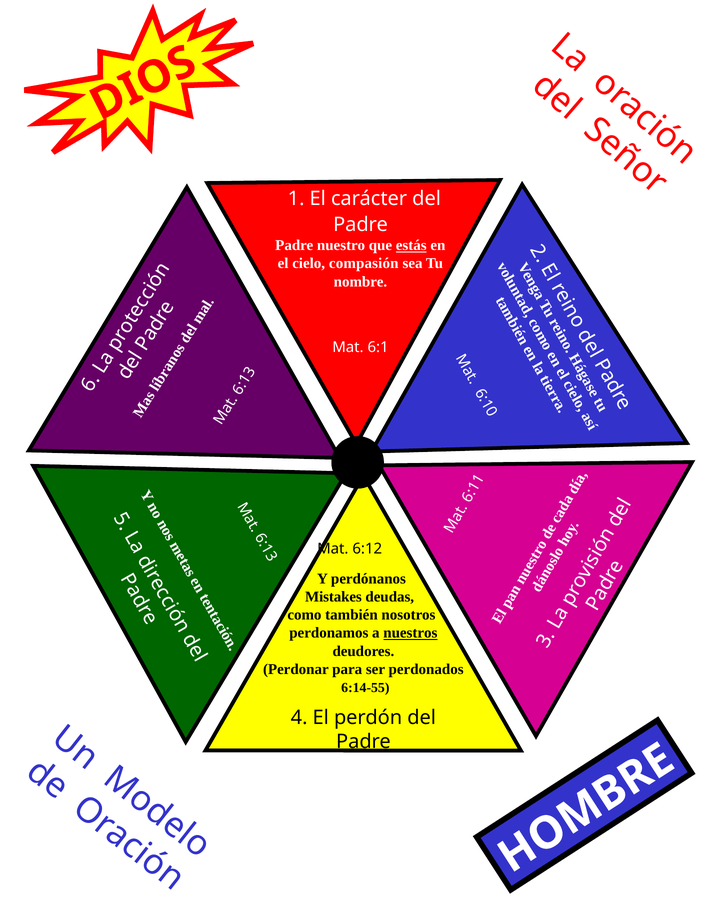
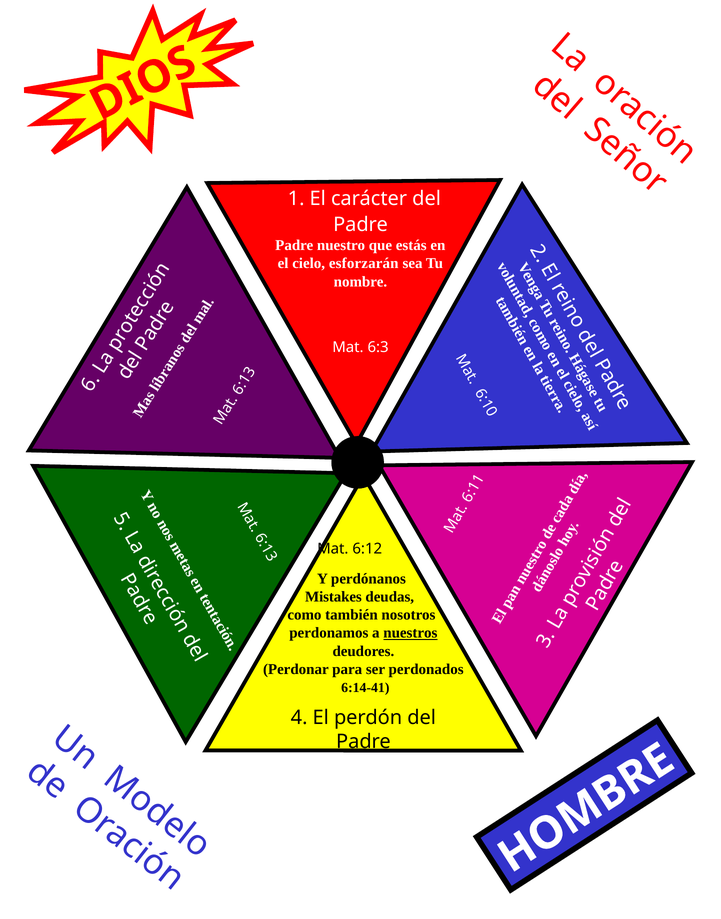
estás underline: present -> none (411, 246)
compasión: compasión -> esforzarán (364, 264)
6:1: 6:1 -> 6:3 (378, 348)
6:14-55: 6:14-55 -> 6:14-41 (365, 688)
